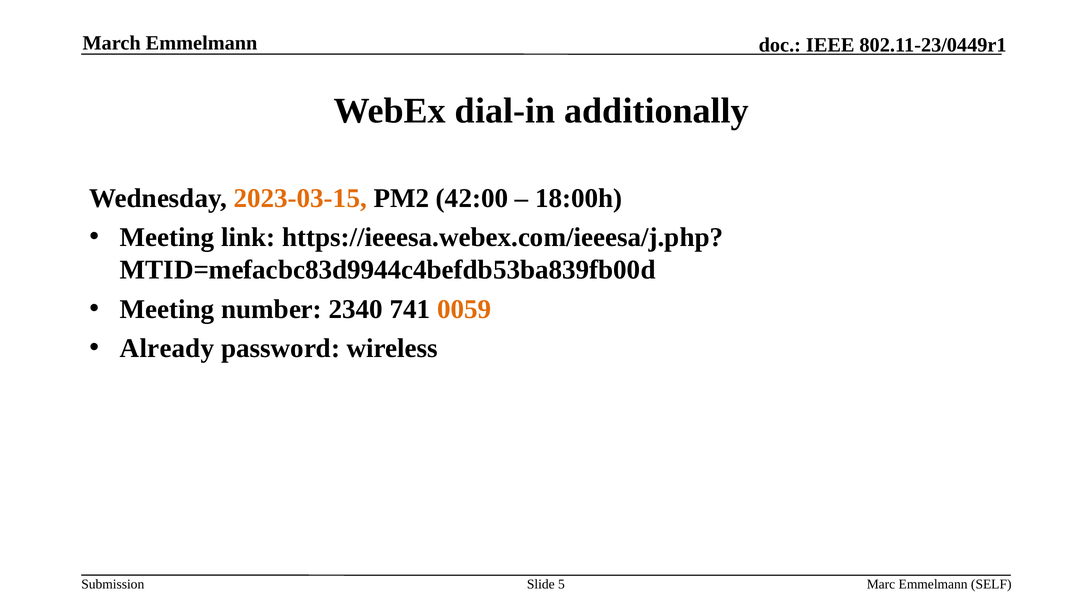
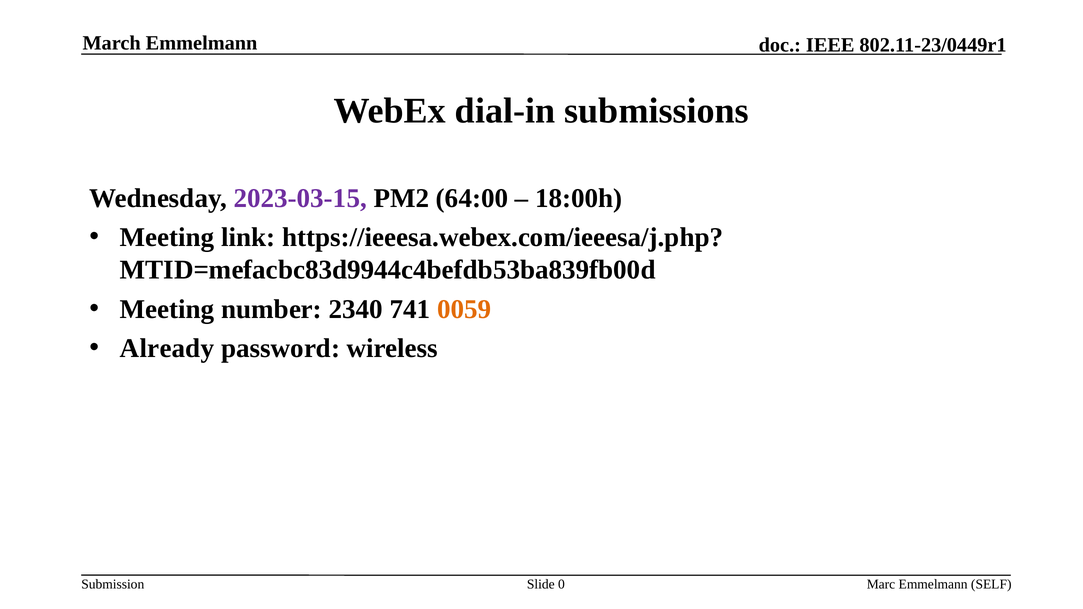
additionally: additionally -> submissions (657, 111)
2023-03-15 colour: orange -> purple (300, 198)
42:00: 42:00 -> 64:00 (472, 198)
5: 5 -> 0 (561, 584)
